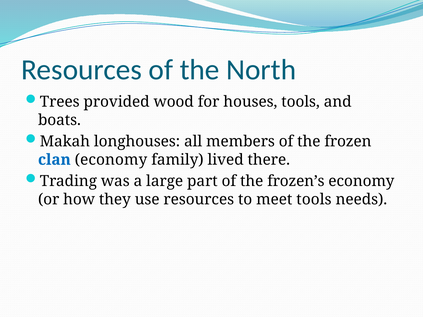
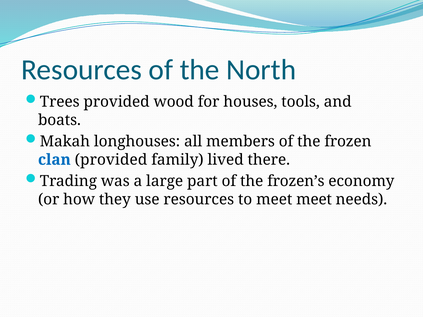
clan economy: economy -> provided (111, 160)
meet tools: tools -> meet (314, 200)
